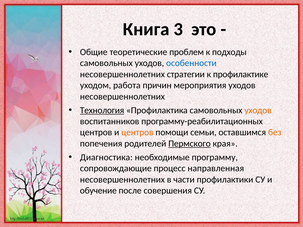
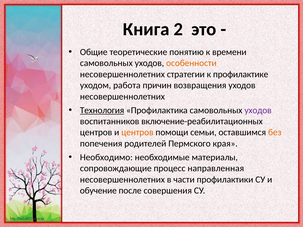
3: 3 -> 2 (178, 29)
проблем: проблем -> понятию (187, 52)
подходы: подходы -> времени (229, 52)
особенности colour: blue -> orange (191, 63)
мероприятия: мероприятия -> возвращения (200, 85)
уходов colour: orange -> purple (258, 110)
программу-реабилитационных: программу-реабилитационных -> включение-реабилитационных (202, 121)
Пермского underline: present -> none (189, 144)
Диагностика: Диагностика -> Необходимо (106, 157)
программу: программу -> материалы (215, 157)
